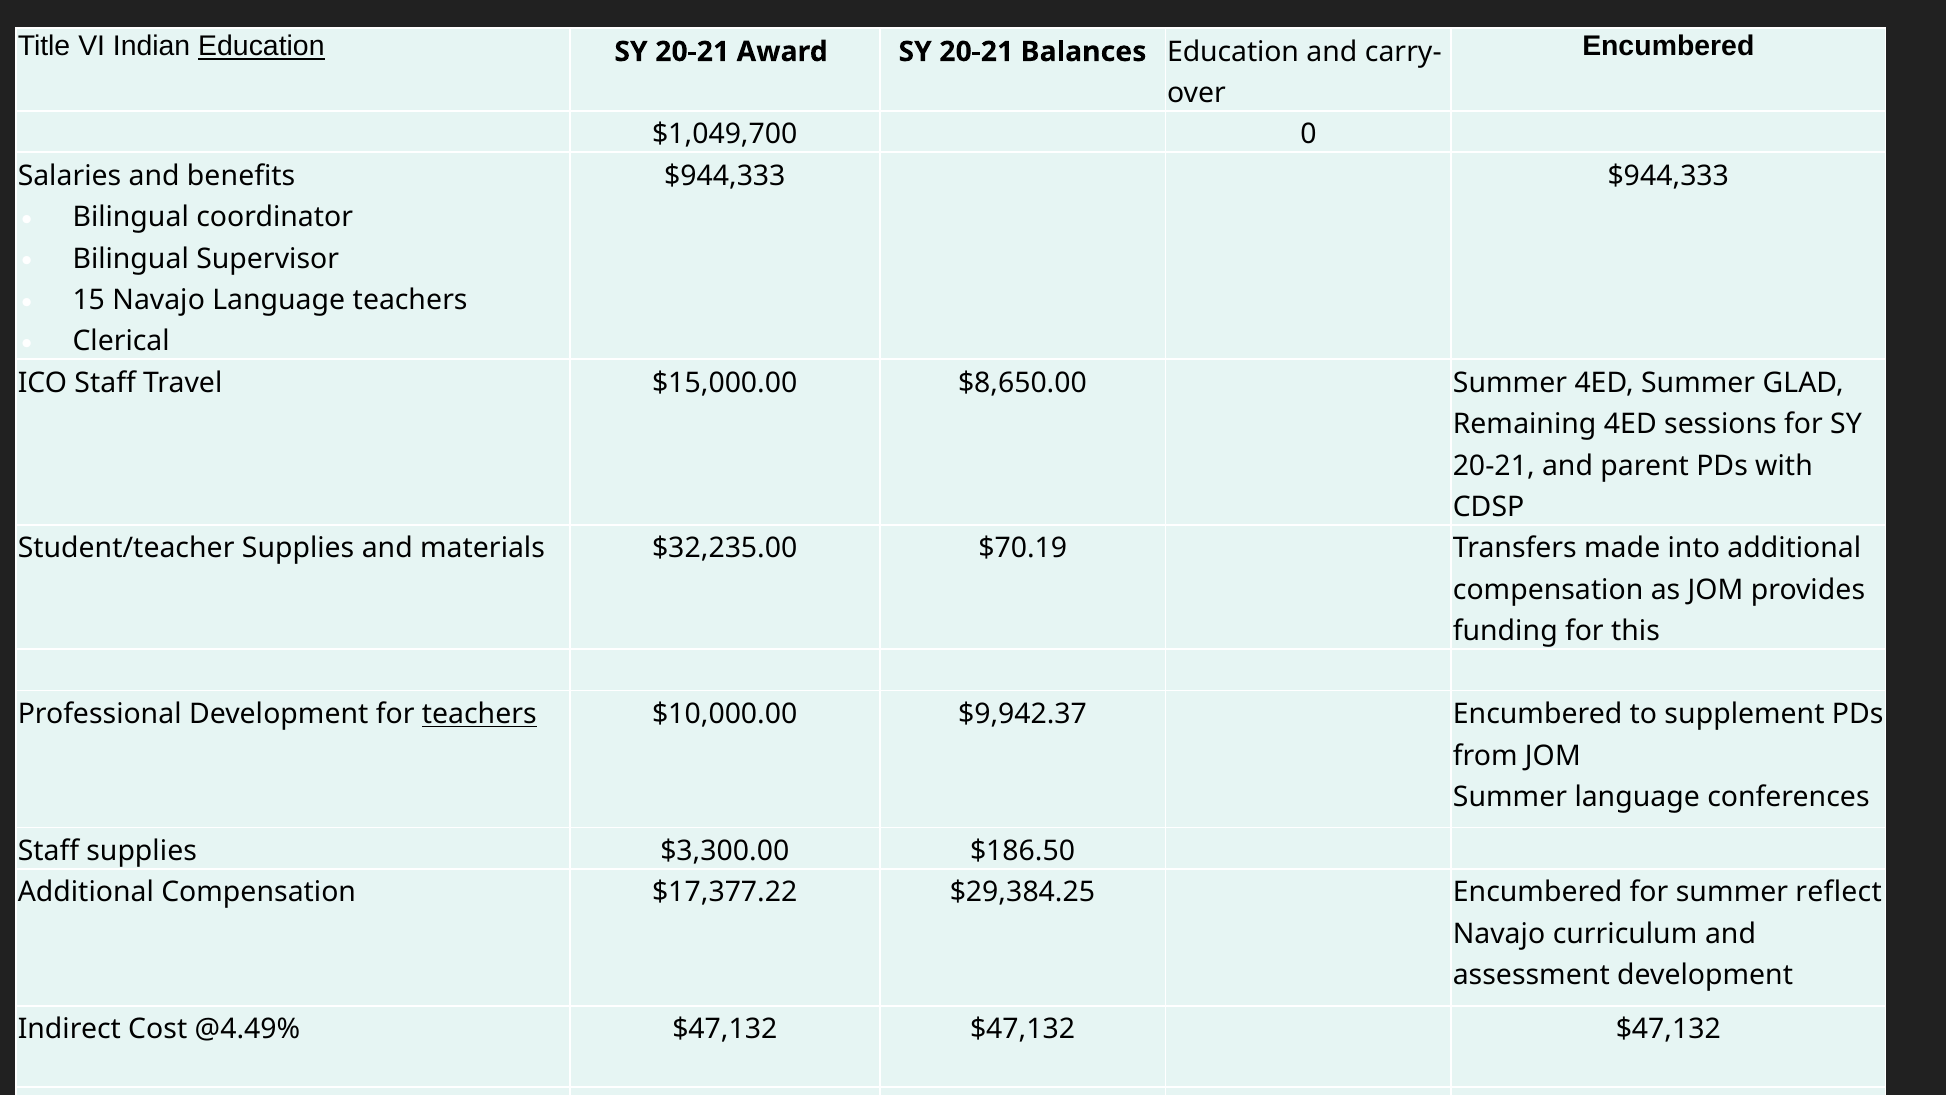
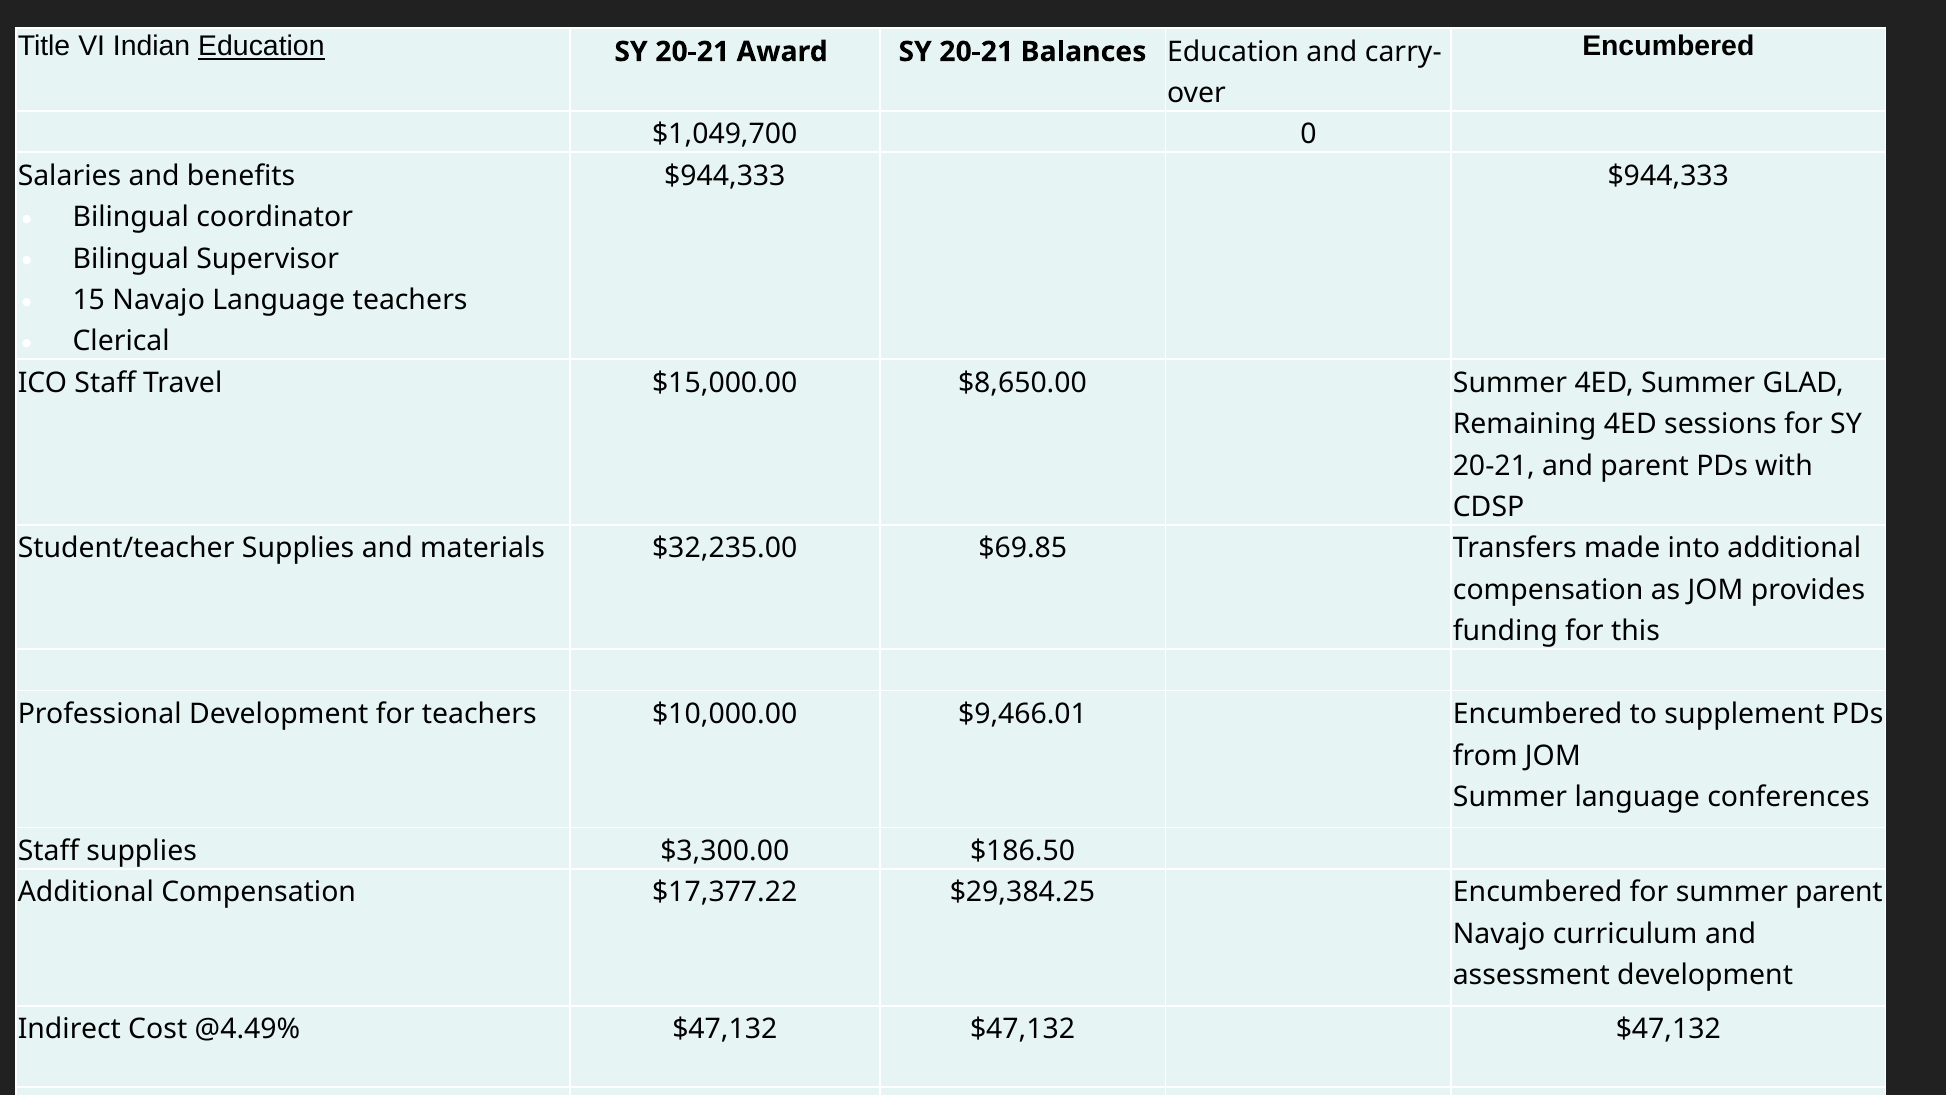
$70.19: $70.19 -> $69.85 (1023, 548)
teachers underline: present -> none (479, 714)
$9,942.37: $9,942.37 -> $9,466.01 (1022, 714)
summer reflect: reflect -> parent (1839, 892)
